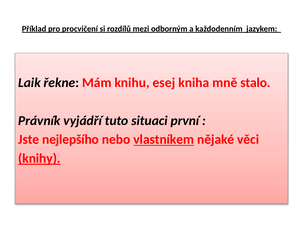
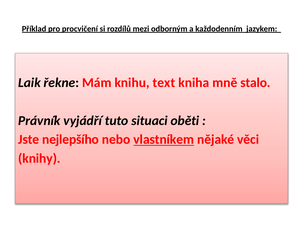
esej: esej -> text (164, 82)
první: první -> oběti (185, 120)
knihy underline: present -> none (39, 158)
